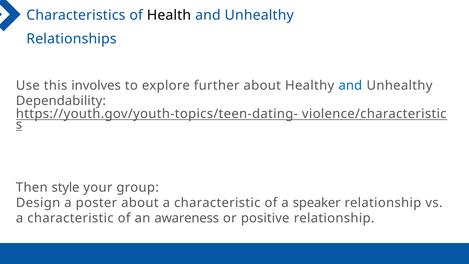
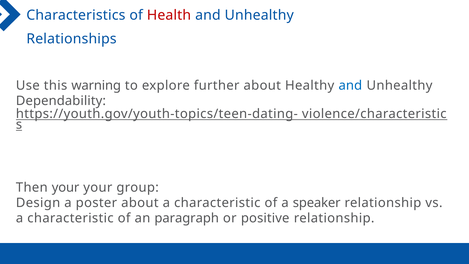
Health colour: black -> red (169, 15)
involves: involves -> warning (96, 85)
Then style: style -> your (66, 187)
awareness: awareness -> paragraph (187, 218)
